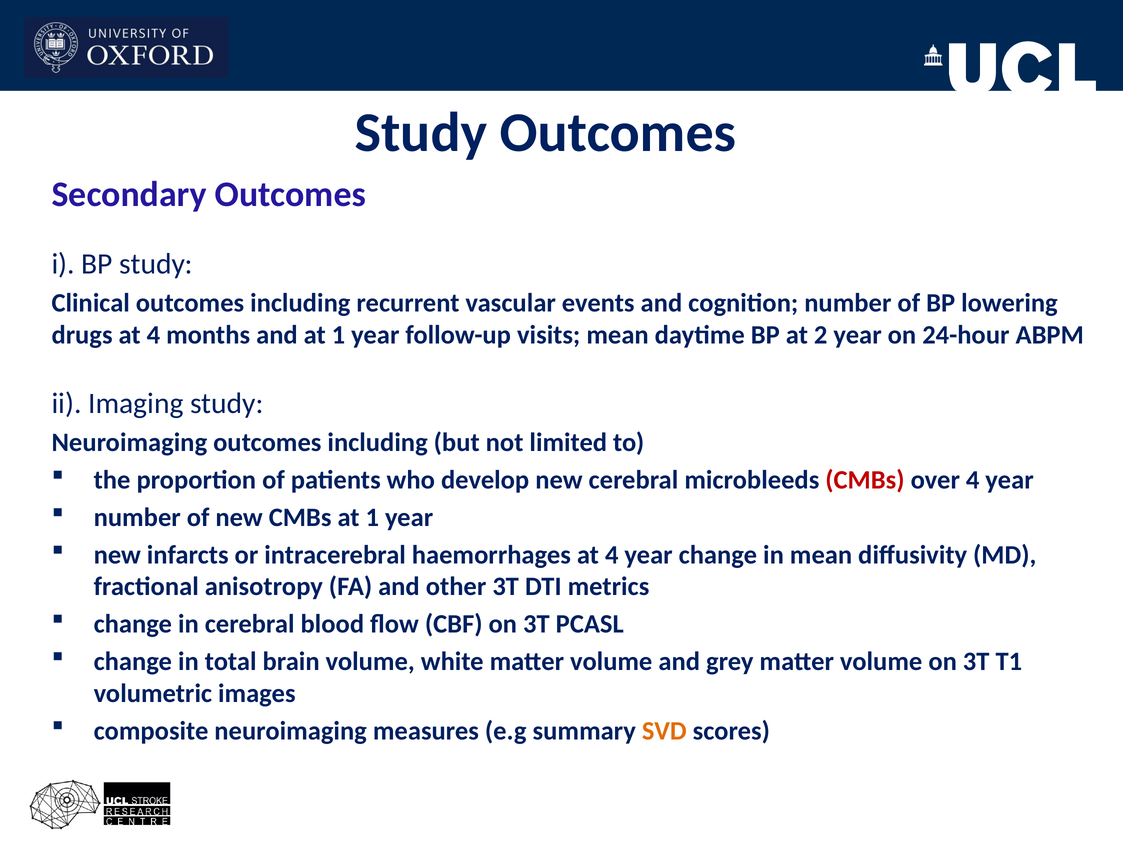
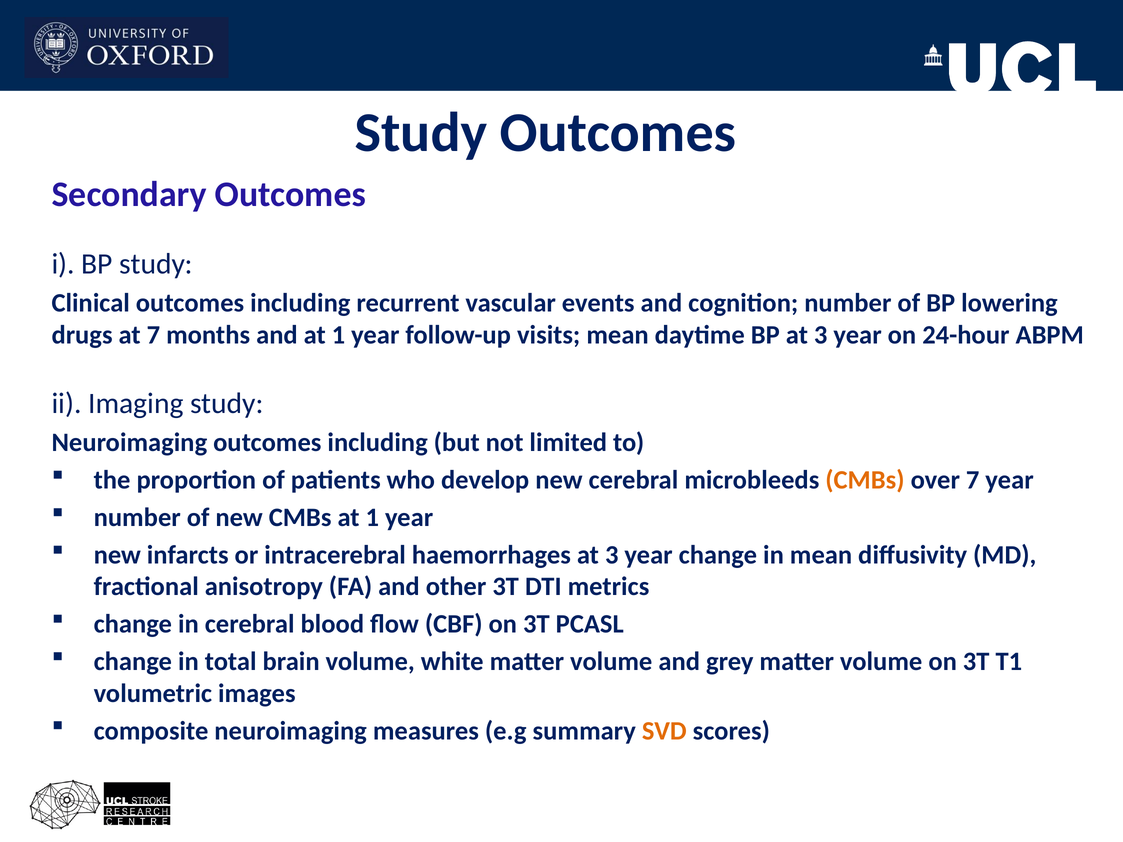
drugs at 4: 4 -> 7 (153, 335)
BP at 2: 2 -> 3 (821, 335)
CMBs colour: red -> orange (865, 480)
over 4: 4 -> 7 (973, 480)
haemorrhages at 4: 4 -> 3 (612, 555)
